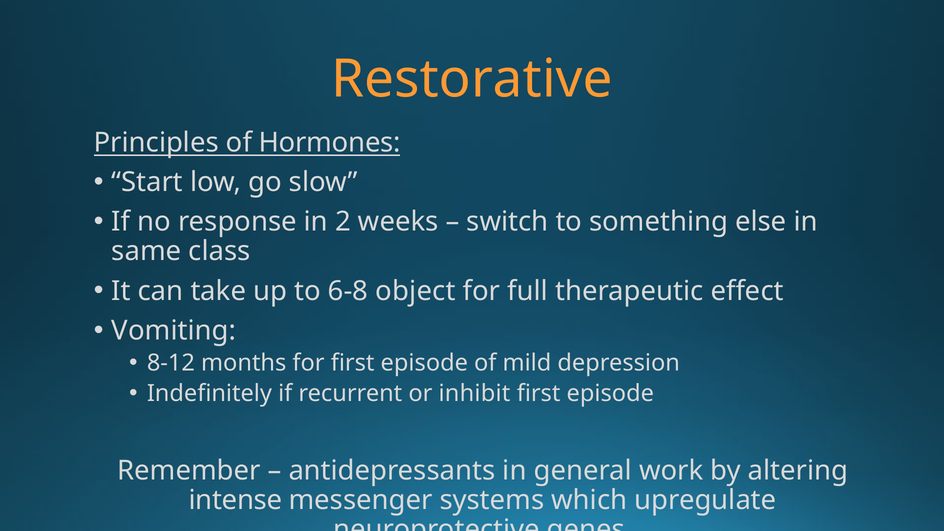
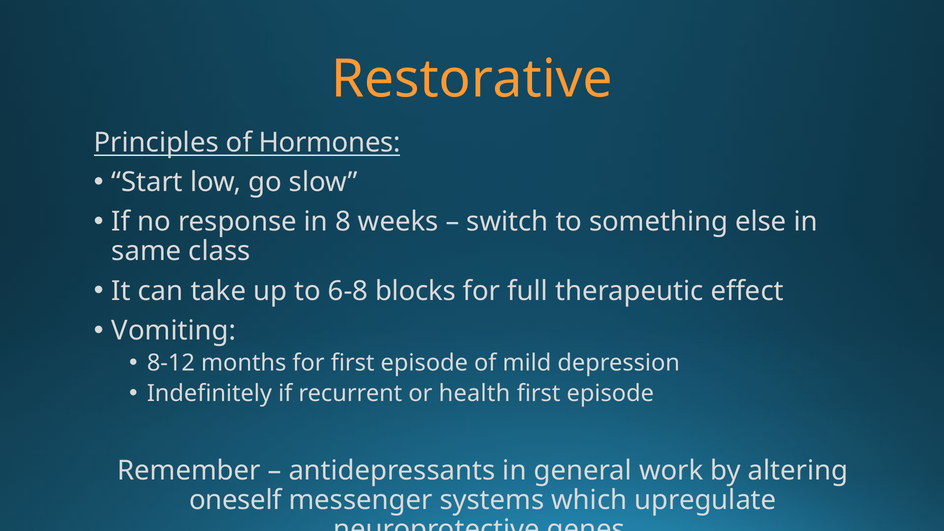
2: 2 -> 8 (343, 222)
object: object -> blocks (416, 291)
inhibit: inhibit -> health (474, 393)
intense: intense -> oneself (235, 500)
